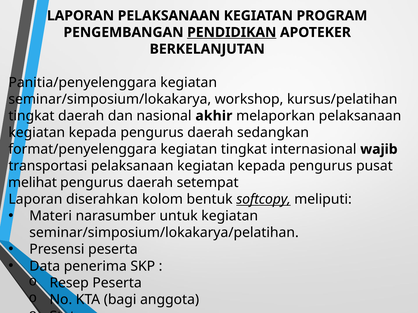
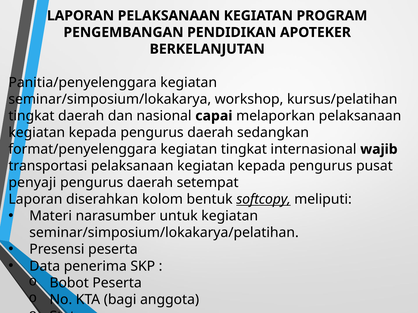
PENDIDIKAN underline: present -> none (232, 32)
akhir: akhir -> capai (214, 116)
melihat: melihat -> penyaji (32, 183)
Resep: Resep -> Bobot (69, 283)
